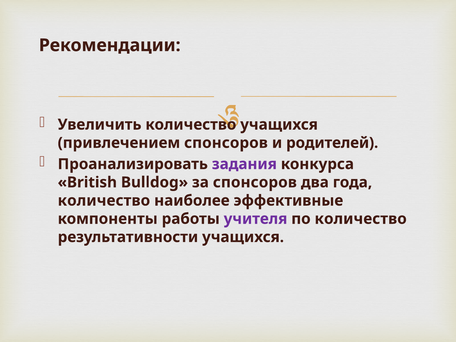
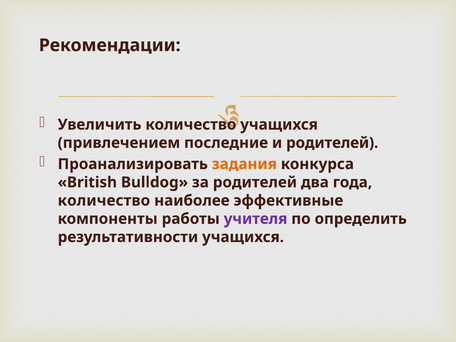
привлечением спонсоров: спонсоров -> последние (226, 143)
задания colour: purple -> orange (244, 164)
за спонсоров: спонсоров -> родителей (255, 182)
по количество: количество -> определить (361, 219)
